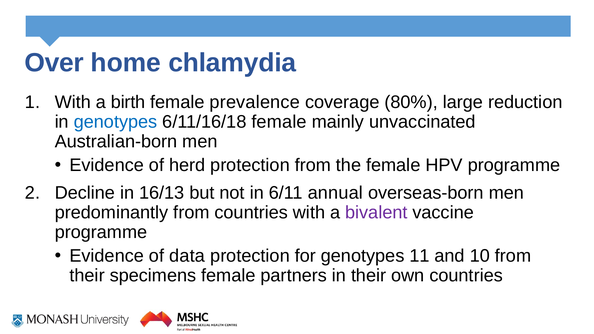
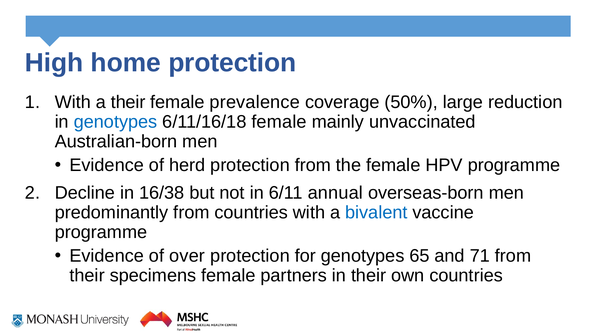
Over: Over -> High (54, 63)
home chlamydia: chlamydia -> protection (232, 63)
a birth: birth -> their (128, 102)
80%: 80% -> 50% (411, 102)
16/13: 16/13 -> 16/38 (162, 193)
bivalent colour: purple -> blue (376, 213)
data: data -> over (187, 256)
11: 11 -> 65 (419, 256)
10: 10 -> 71 (480, 256)
